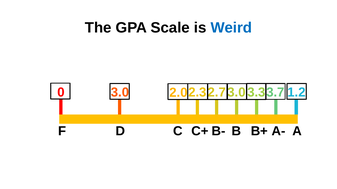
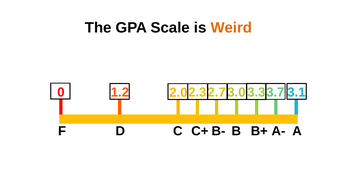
Weird colour: blue -> orange (231, 28)
3.0: 3.0 -> 1.2 (120, 93)
1.2: 1.2 -> 3.1 (297, 93)
